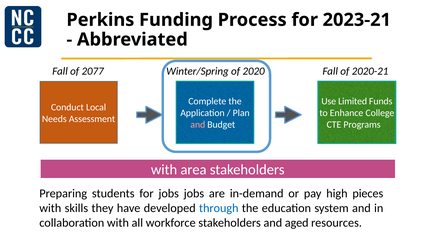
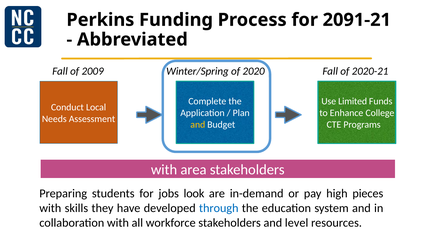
2023-21: 2023-21 -> 2091-21 (357, 20)
2077: 2077 -> 2009 (93, 71)
and colour: pink -> yellow (198, 125)
jobs jobs: jobs -> look (194, 193)
aged: aged -> level (297, 223)
